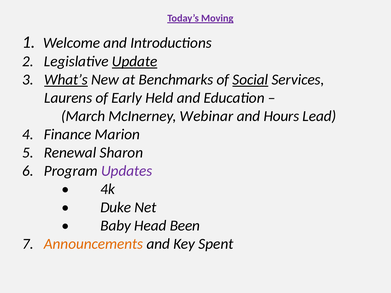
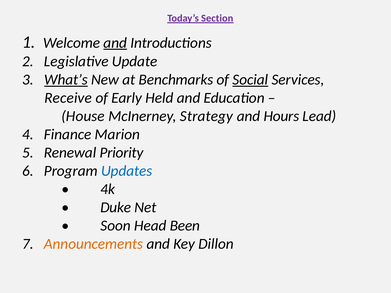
Moving: Moving -> Section (217, 18)
and underline: none -> present (115, 43)
Update underline: present -> none (135, 62)
Laurens: Laurens -> Receive (68, 98)
March: March -> House (83, 116)
Webinar: Webinar -> Strategy (206, 116)
Sharon: Sharon -> Priority (121, 153)
Updates colour: purple -> blue (127, 171)
Baby: Baby -> Soon (116, 226)
Spent: Spent -> Dillon (216, 244)
